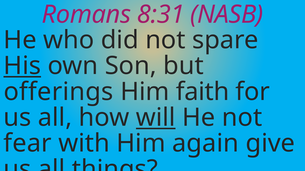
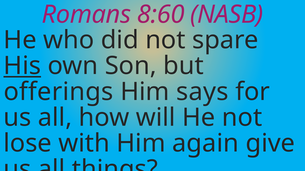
8:31: 8:31 -> 8:60 (161, 15)
faith: faith -> says (202, 92)
will underline: present -> none (156, 118)
fear: fear -> lose (28, 144)
